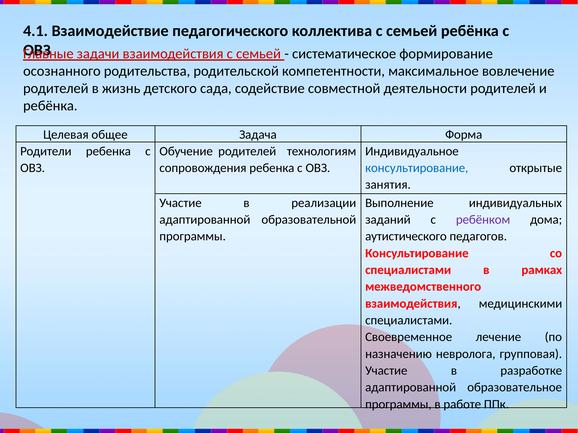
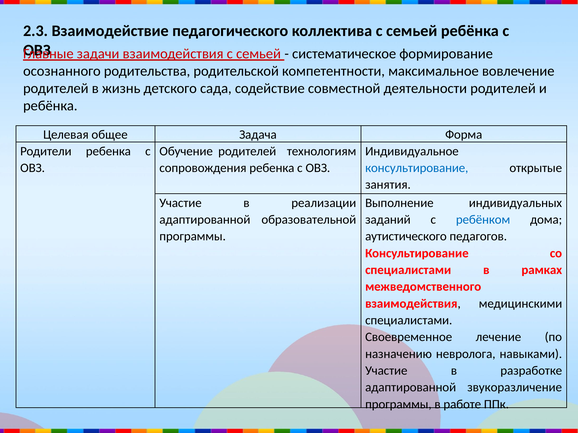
4.1: 4.1 -> 2.3 (36, 31)
ребёнком colour: purple -> blue (483, 220)
групповая: групповая -> навыками (531, 354)
образовательное: образовательное -> звукоразличение (515, 388)
